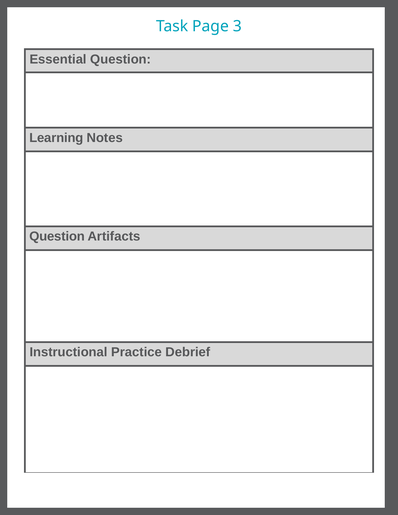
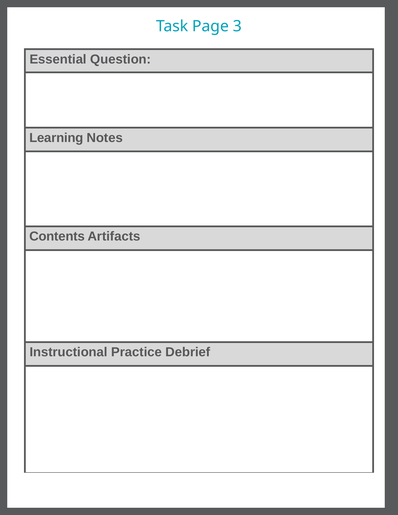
Question: Question -> Contents (57, 236)
